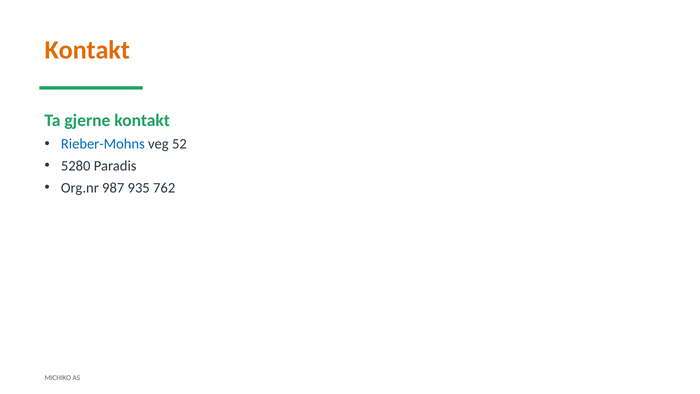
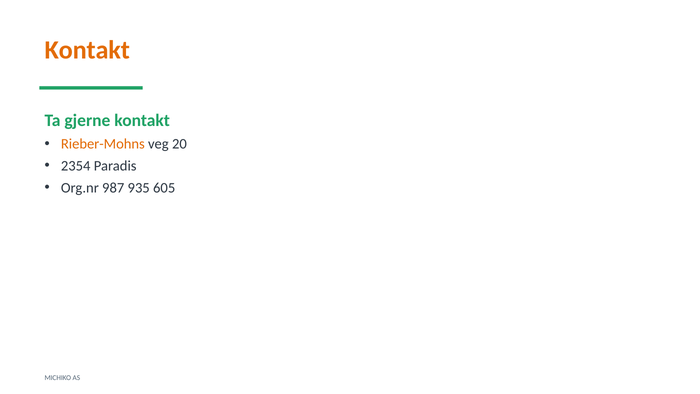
Rieber-Mohns colour: blue -> orange (103, 144)
52: 52 -> 20 (179, 144)
5280: 5280 -> 2354 (76, 166)
762: 762 -> 605 (164, 188)
